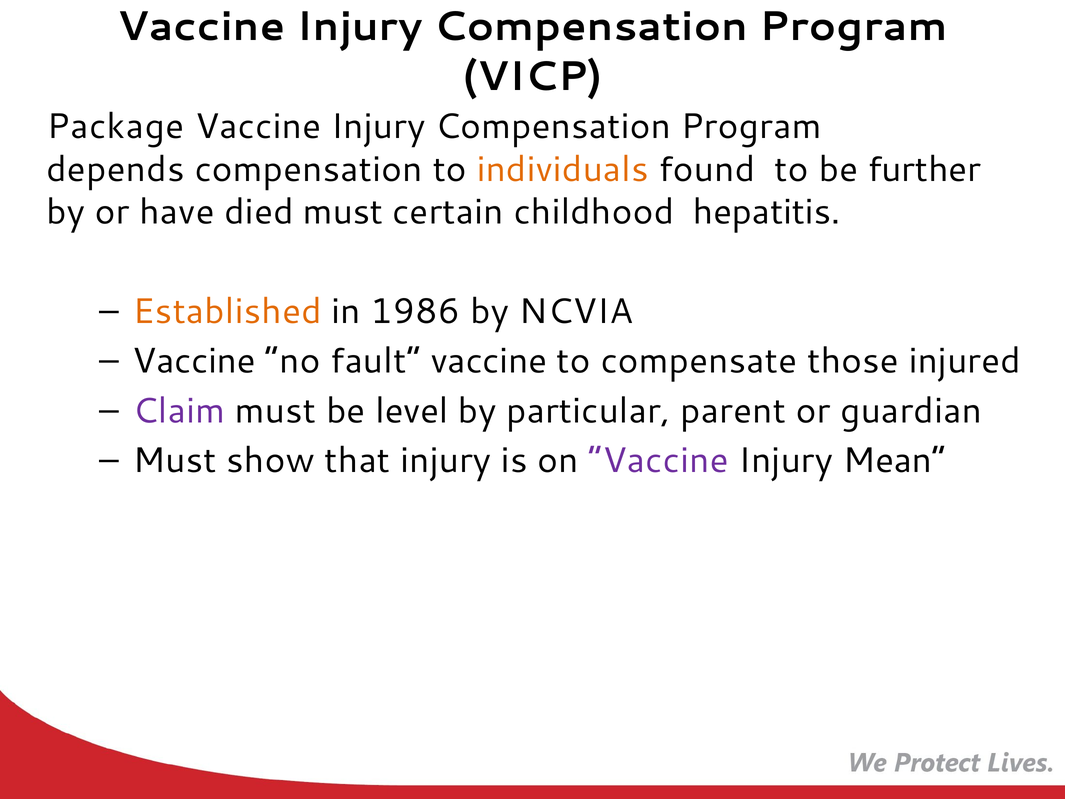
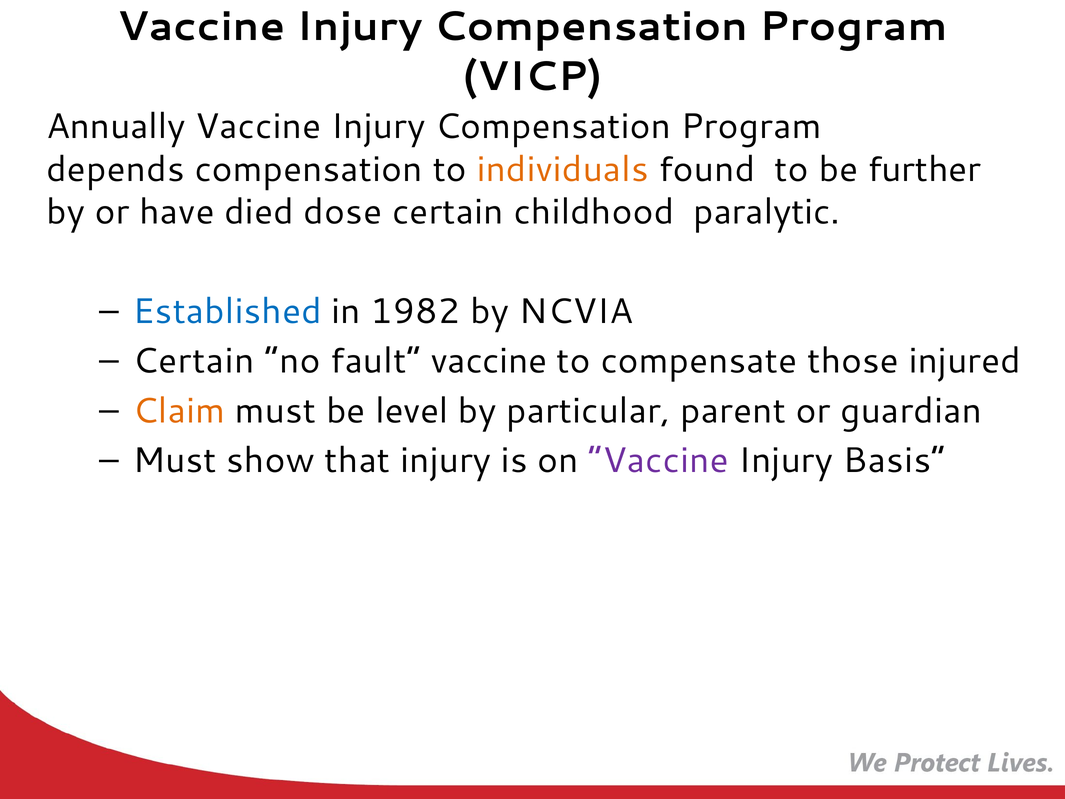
Package: Package -> Annually (116, 127)
died must: must -> dose (343, 212)
hepatitis: hepatitis -> paralytic (767, 212)
Established colour: orange -> blue (227, 311)
1986: 1986 -> 1982 (415, 311)
Vaccine: Vaccine -> Certain (194, 361)
Claim colour: purple -> orange (179, 411)
Mean: Mean -> Basis (894, 460)
